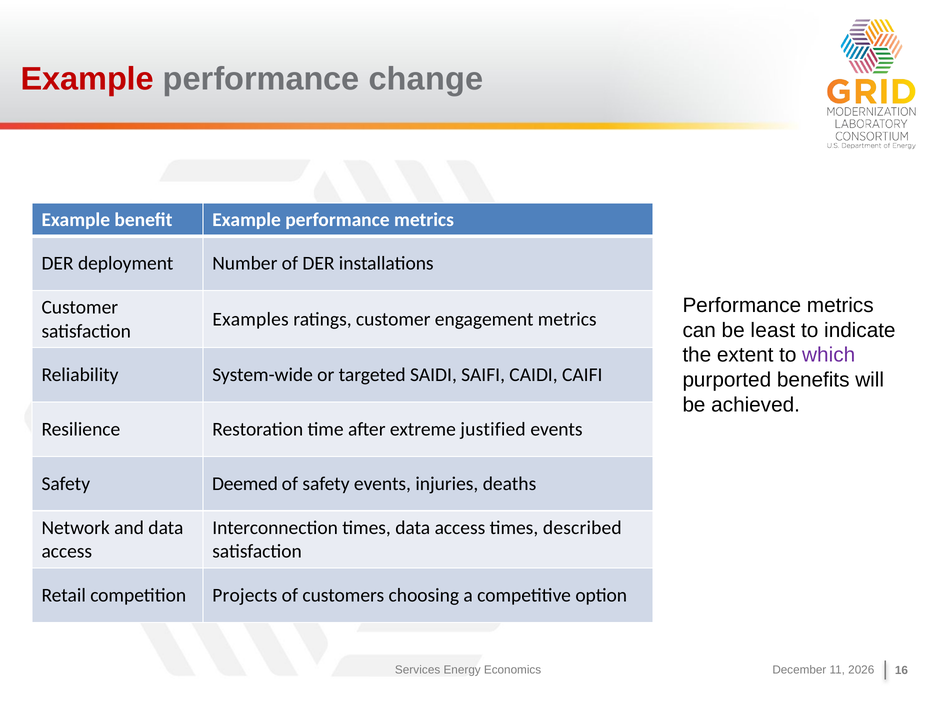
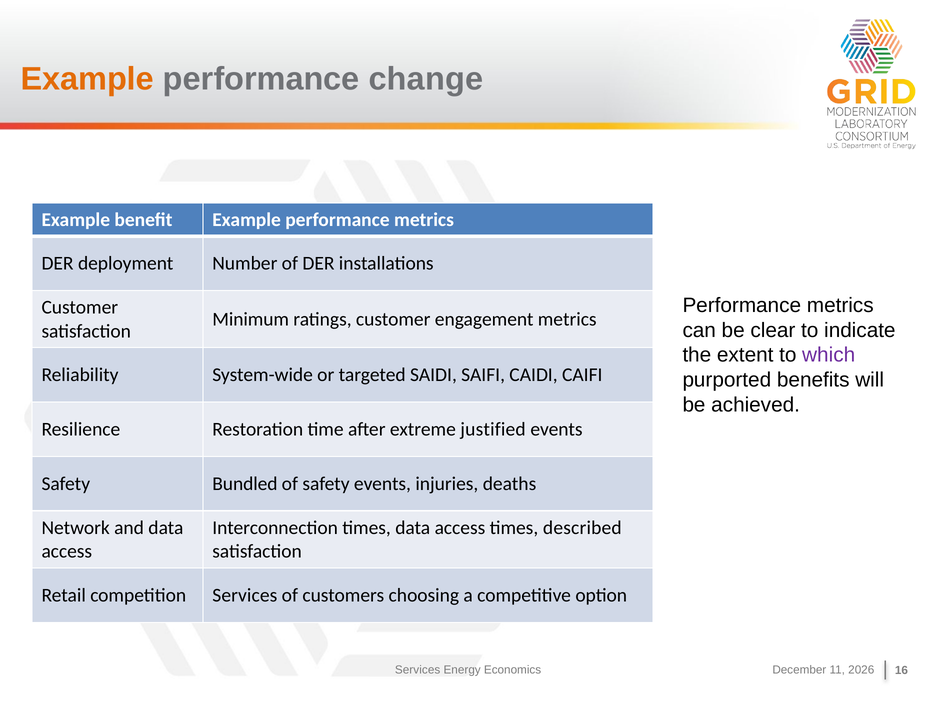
Example colour: red -> orange (87, 79)
Examples: Examples -> Minimum (251, 319)
least: least -> clear (773, 330)
Deemed: Deemed -> Bundled (245, 484)
competition Projects: Projects -> Services (245, 595)
